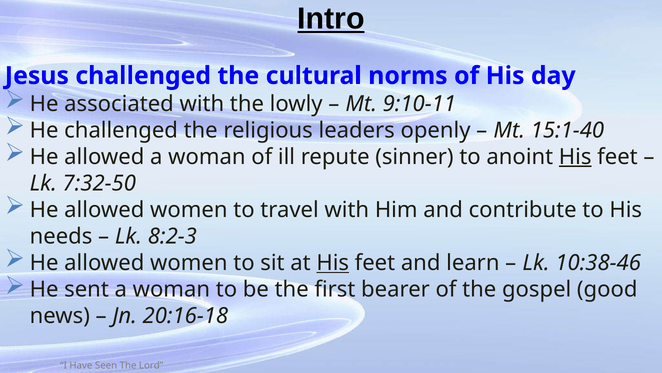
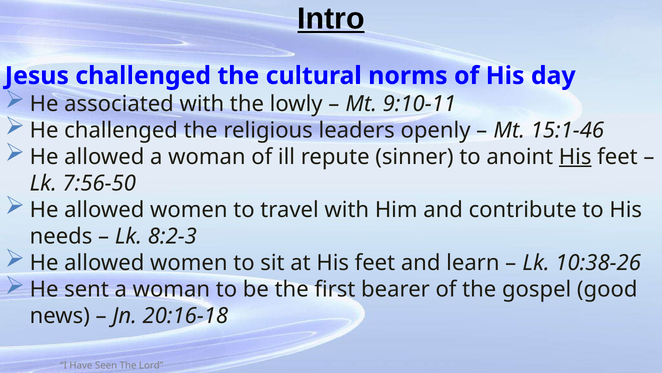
15:1-40: 15:1-40 -> 15:1-46 (567, 130)
7:32-50: 7:32-50 -> 7:56-50 (99, 183)
His underline: present -> none (333, 263)
10:38-46: 10:38-46 -> 10:38-26 (598, 263)
